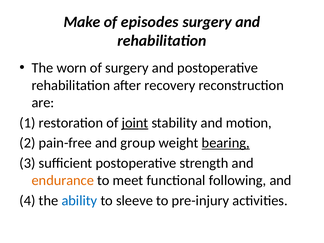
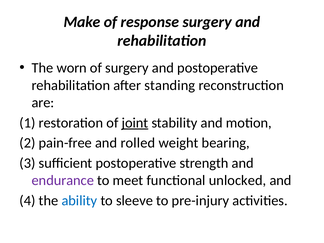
episodes: episodes -> response (150, 22)
recovery: recovery -> standing (170, 85)
group: group -> rolled (138, 143)
bearing underline: present -> none (226, 143)
endurance colour: orange -> purple (63, 180)
following: following -> unlocked (238, 180)
